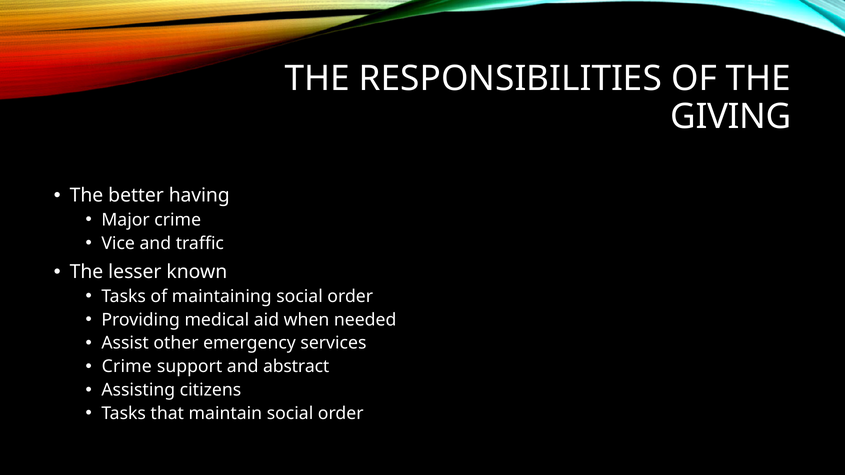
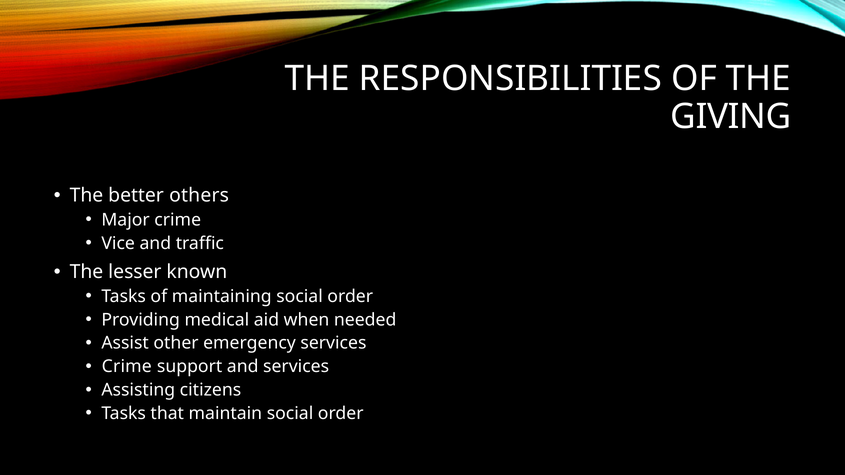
having: having -> others (199, 196)
and abstract: abstract -> services (296, 367)
